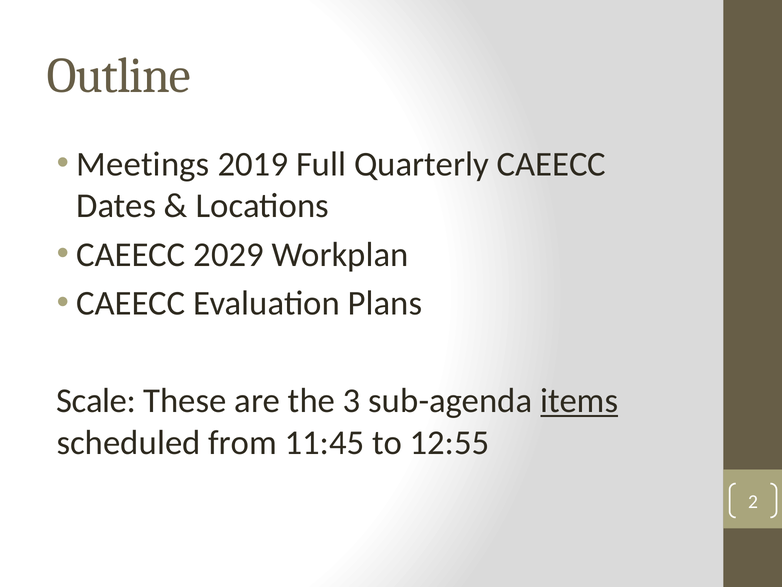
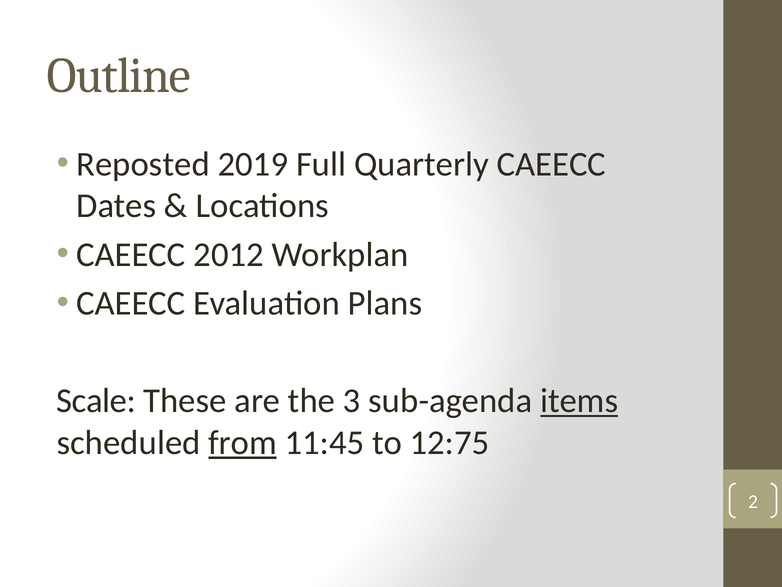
Meetings: Meetings -> Reposted (143, 164)
2029: 2029 -> 2012 (229, 255)
from underline: none -> present (243, 442)
12:55: 12:55 -> 12:75 (450, 442)
